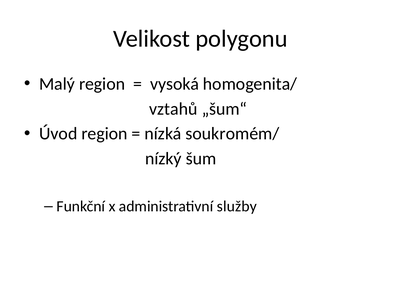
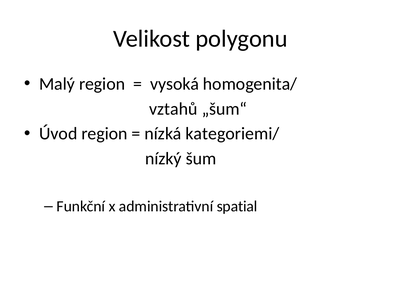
soukromém/: soukromém/ -> kategoriemi/ (232, 134)
služby: služby -> spatial (237, 207)
